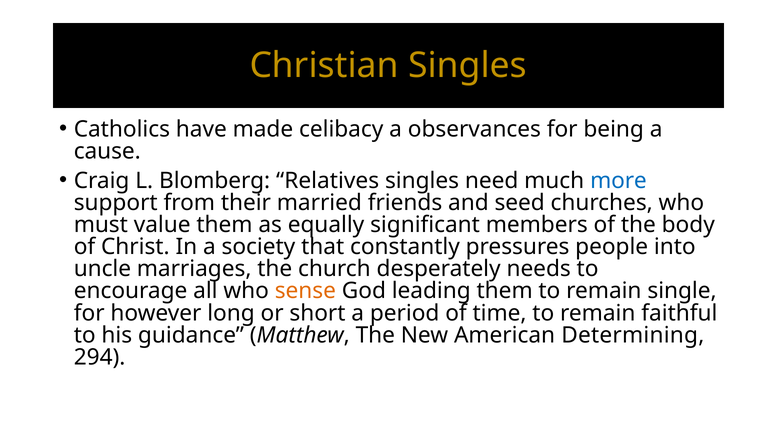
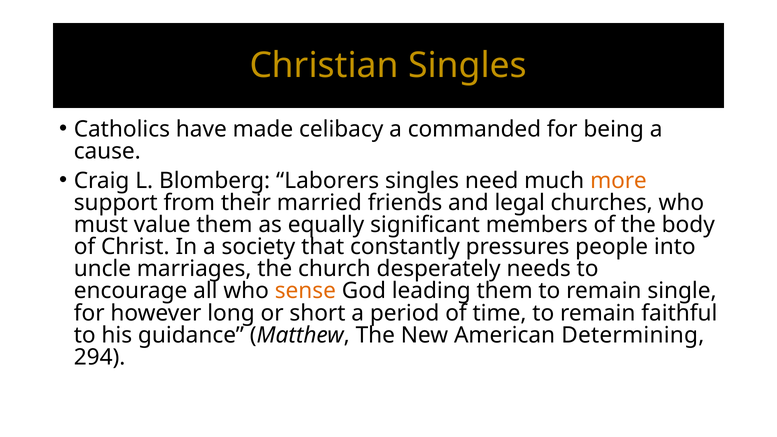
observances: observances -> commanded (474, 129)
Relatives: Relatives -> Laborers (328, 181)
more colour: blue -> orange (618, 181)
seed: seed -> legal (520, 203)
